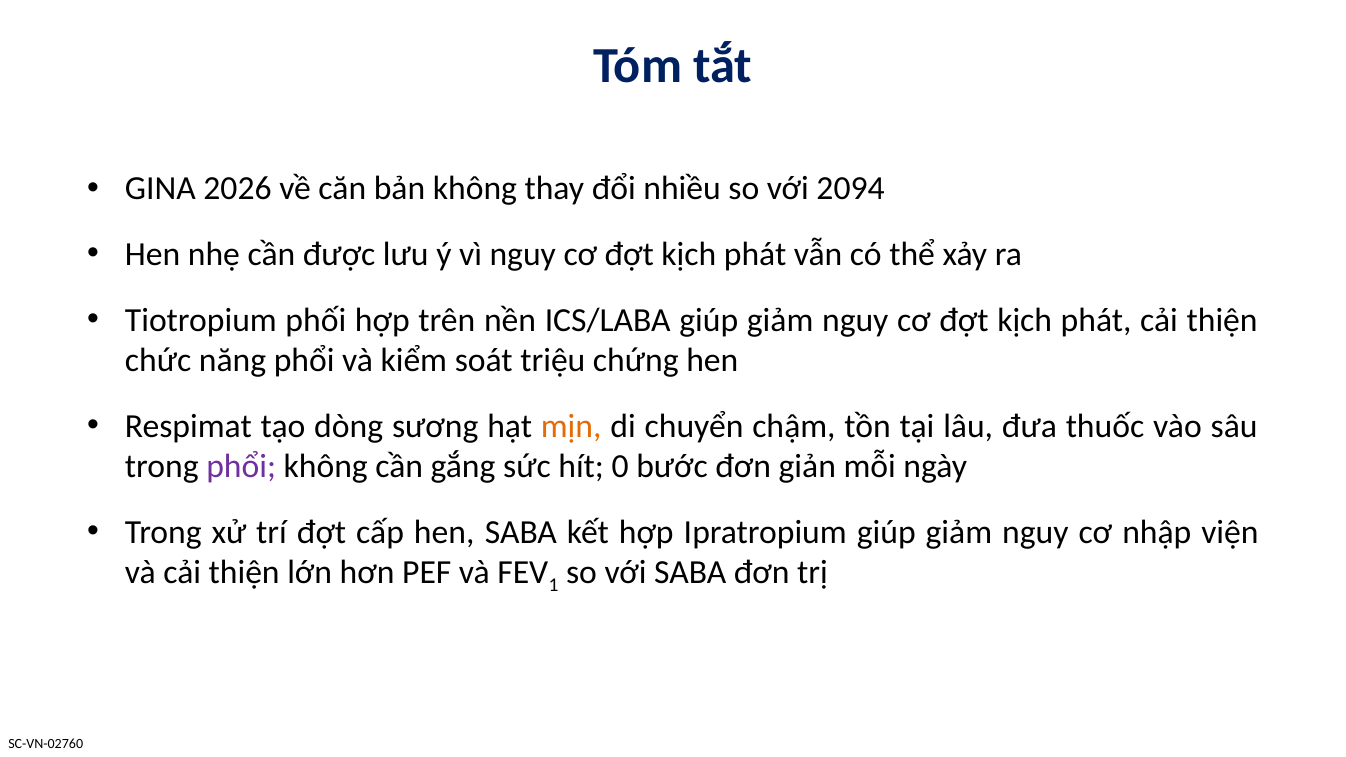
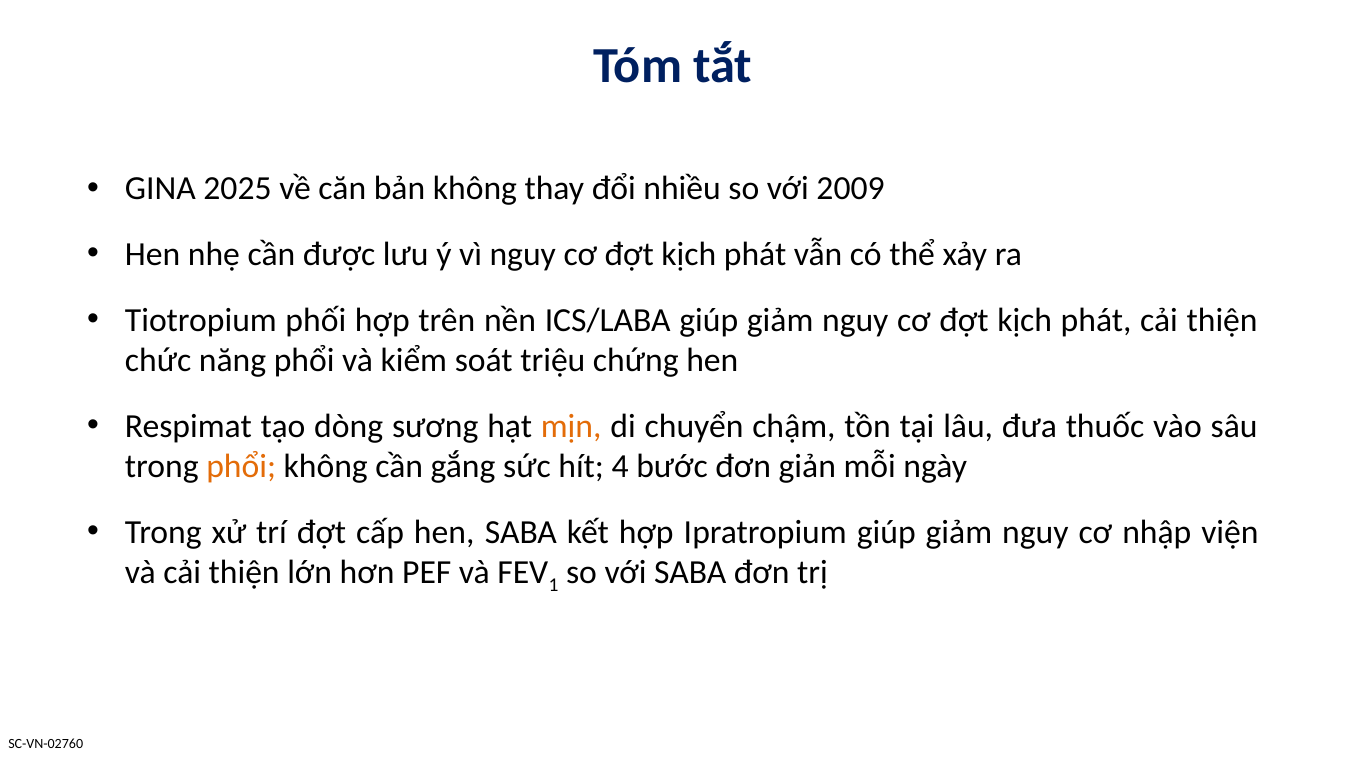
2026: 2026 -> 2025 (238, 189)
2094: 2094 -> 2009 (851, 189)
phổi colour: purple -> orange (241, 466)
0: 0 -> 4 (620, 466)
